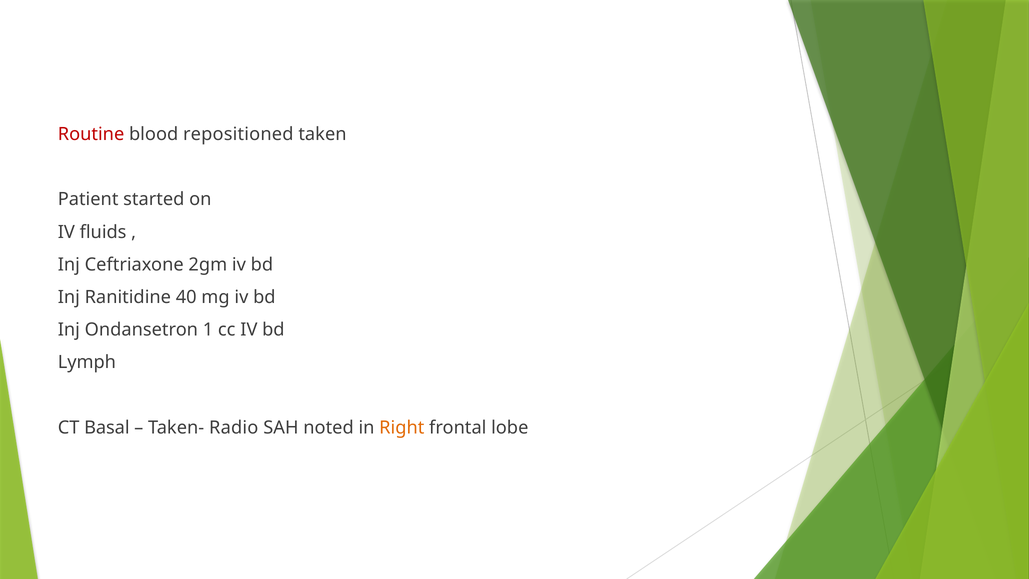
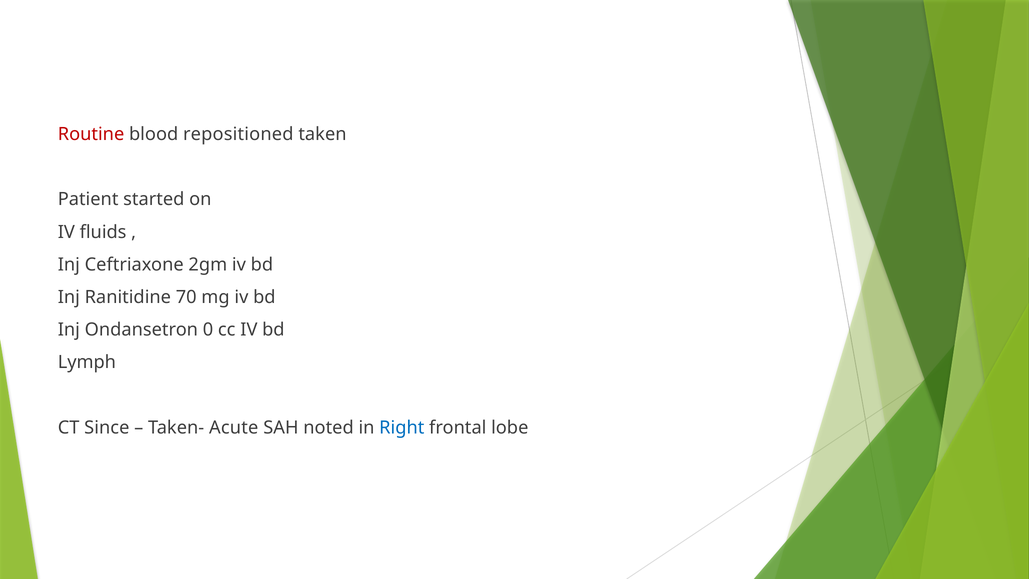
40: 40 -> 70 (186, 297)
1: 1 -> 0 (208, 330)
Basal: Basal -> Since (107, 428)
Radio: Radio -> Acute (234, 428)
Right colour: orange -> blue (402, 428)
